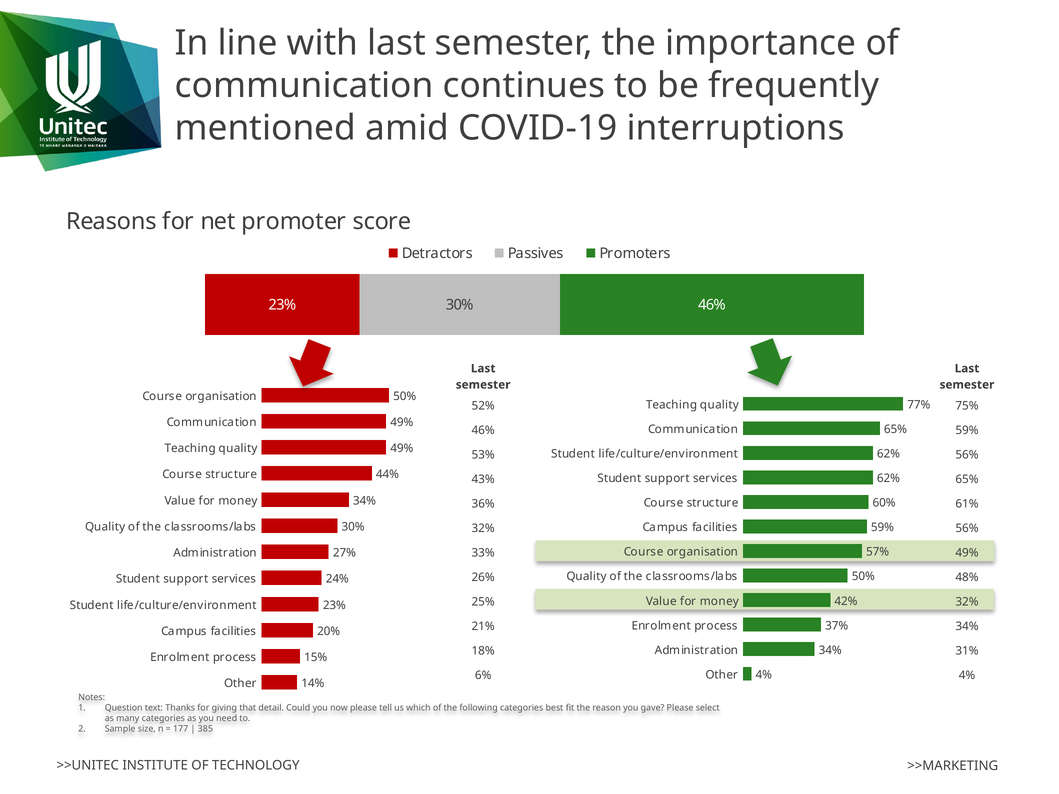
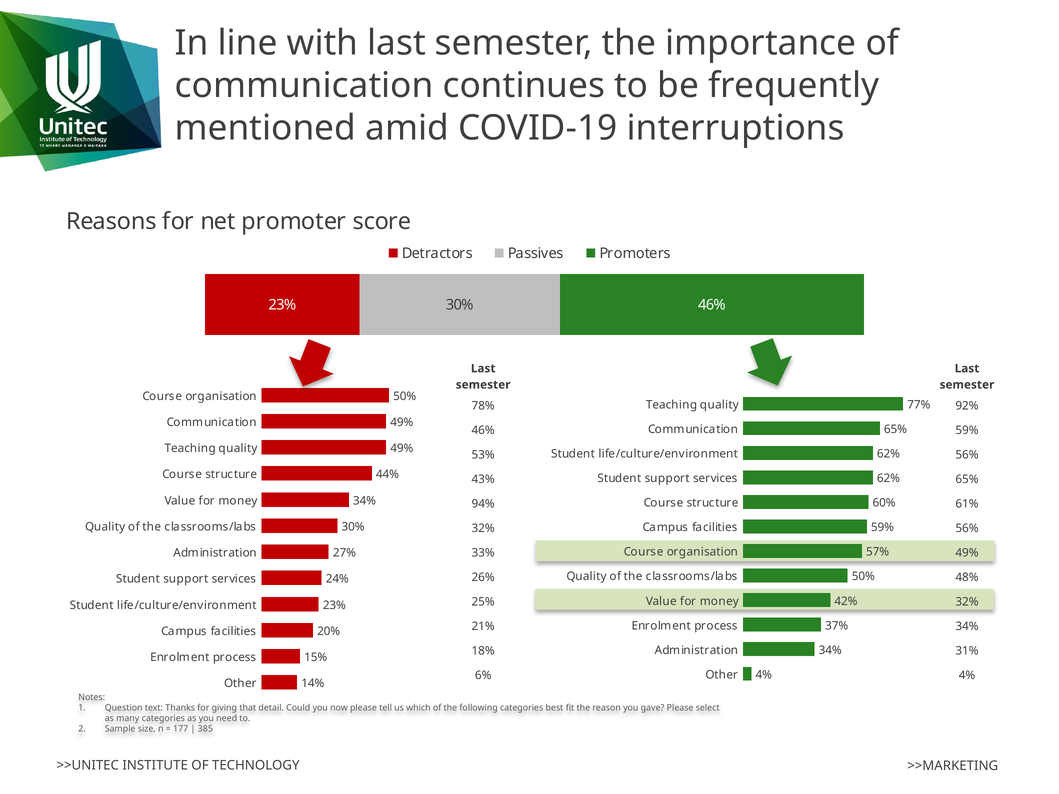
52%: 52% -> 78% (483, 406)
75%: 75% -> 92% (967, 406)
36%: 36% -> 94% (483, 504)
